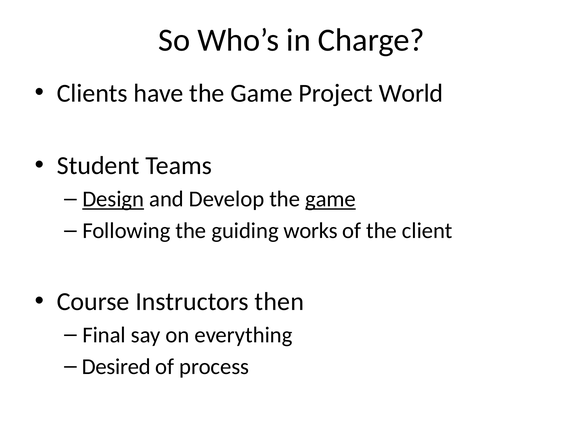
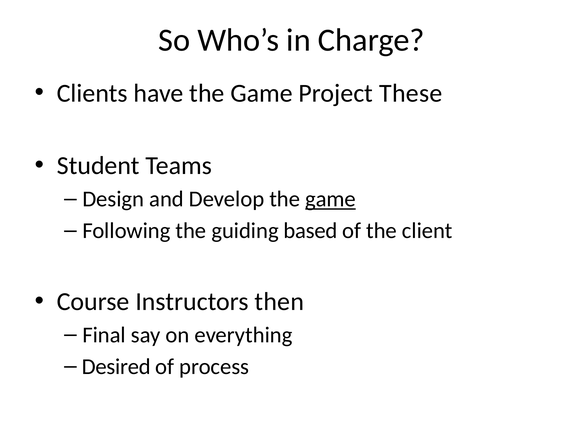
World: World -> These (411, 93)
Design underline: present -> none (113, 199)
works: works -> based (311, 231)
